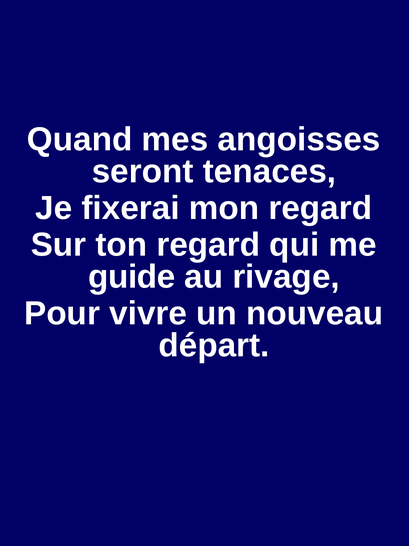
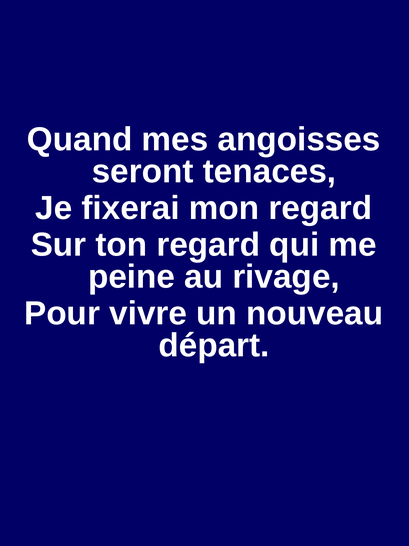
guide: guide -> peine (132, 276)
